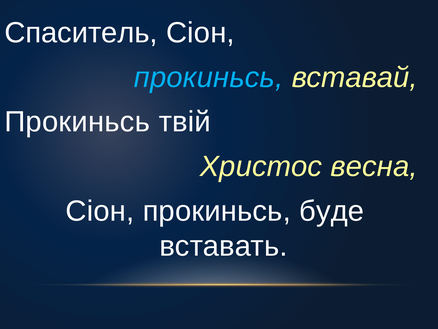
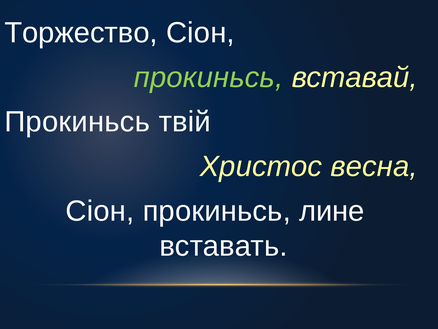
Спаситель: Спаситель -> Торжество (81, 33)
прокиньсь colour: light blue -> light green (209, 77)
буде: буде -> лине (332, 211)
